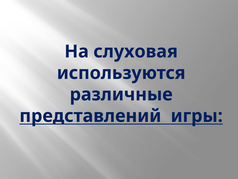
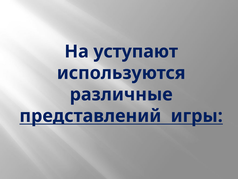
слуховая: слуховая -> уступают (136, 51)
